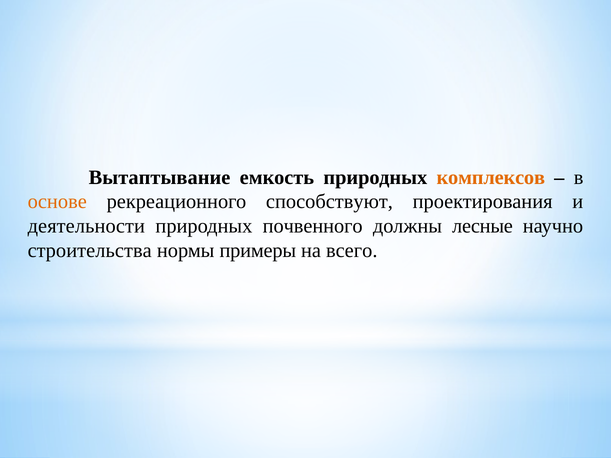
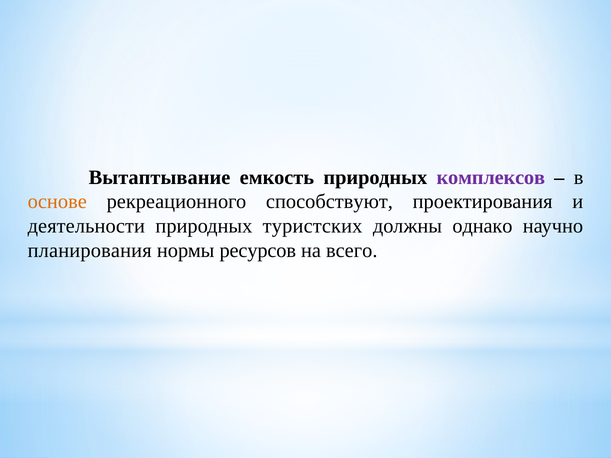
комплексов colour: orange -> purple (491, 177)
почвенного: почвенного -> туристских (313, 226)
лесные: лесные -> однако (482, 226)
строительства: строительства -> планирования (90, 251)
примеры: примеры -> ресурсов (258, 251)
